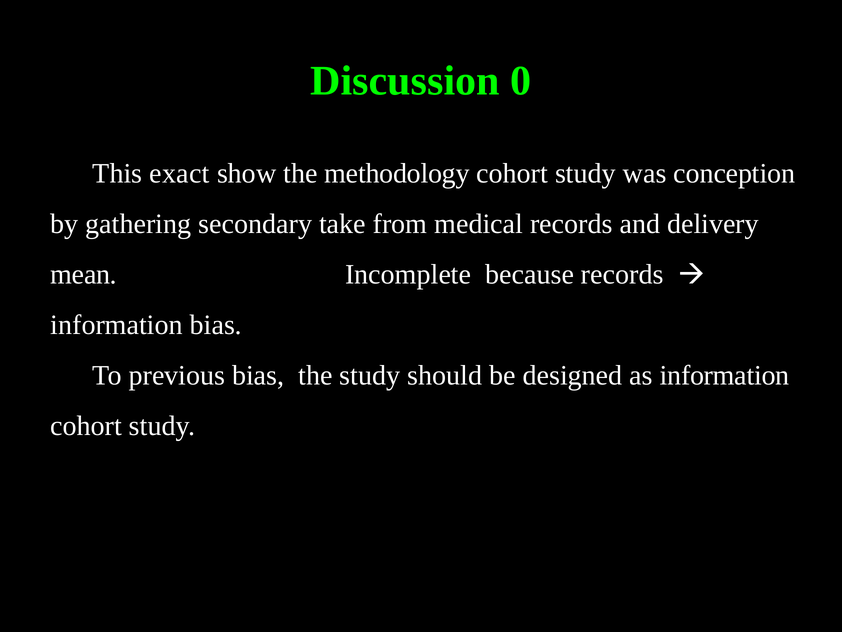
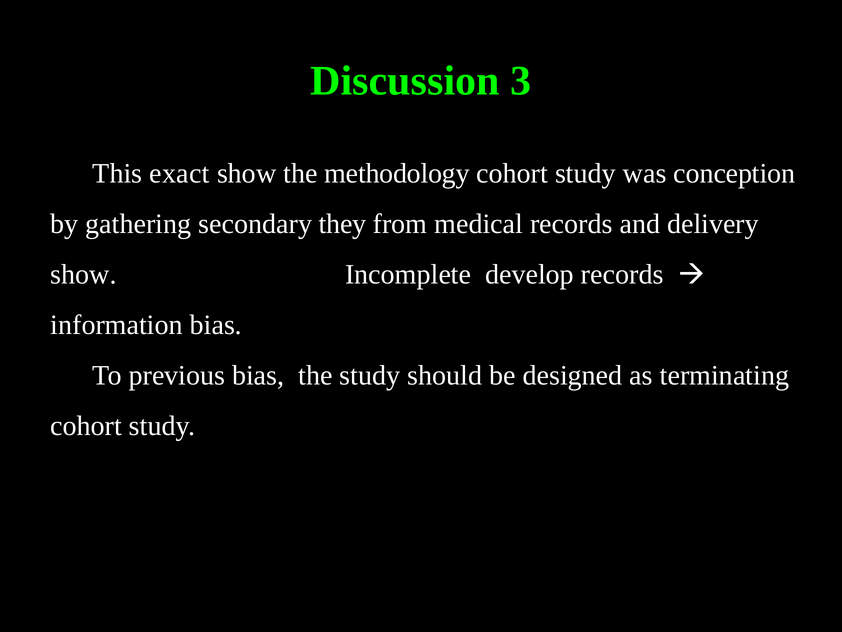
0: 0 -> 3 (521, 81)
take: take -> they (343, 224)
mean: mean -> show (84, 274)
because: because -> develop (530, 274)
as information: information -> terminating (724, 375)
